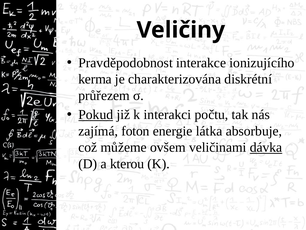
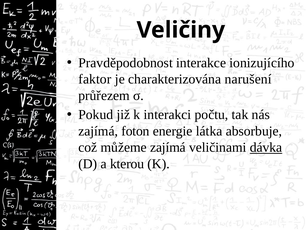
kerma: kerma -> faktor (95, 79)
diskrétní: diskrétní -> narušení (248, 79)
Pokud underline: present -> none (96, 114)
můžeme ovšem: ovšem -> zajímá (168, 147)
